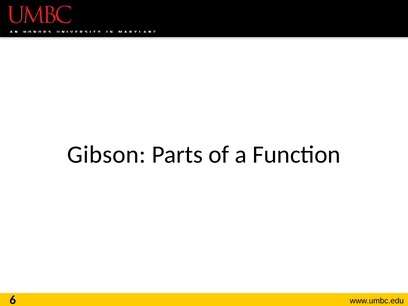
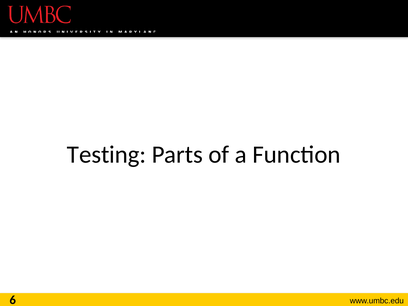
Gibson: Gibson -> Testing (107, 155)
